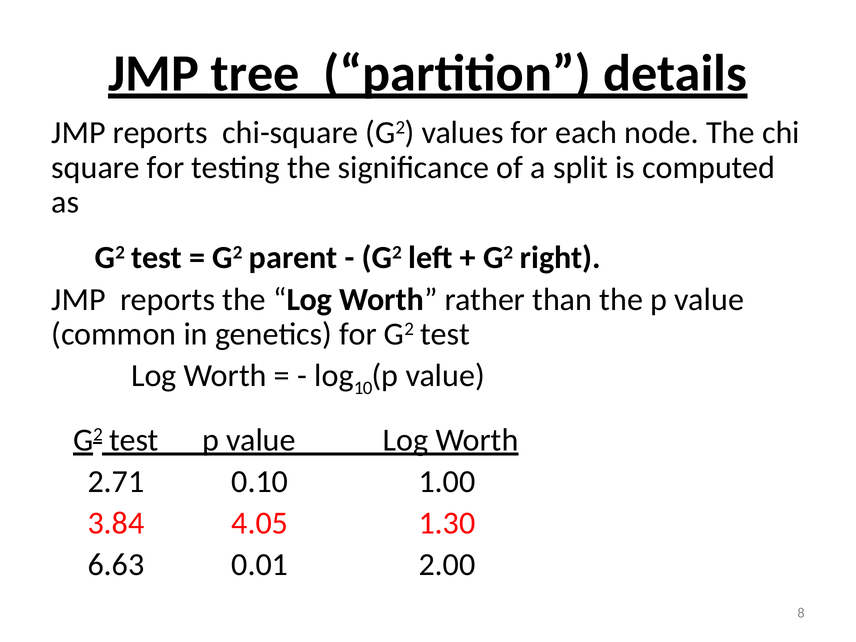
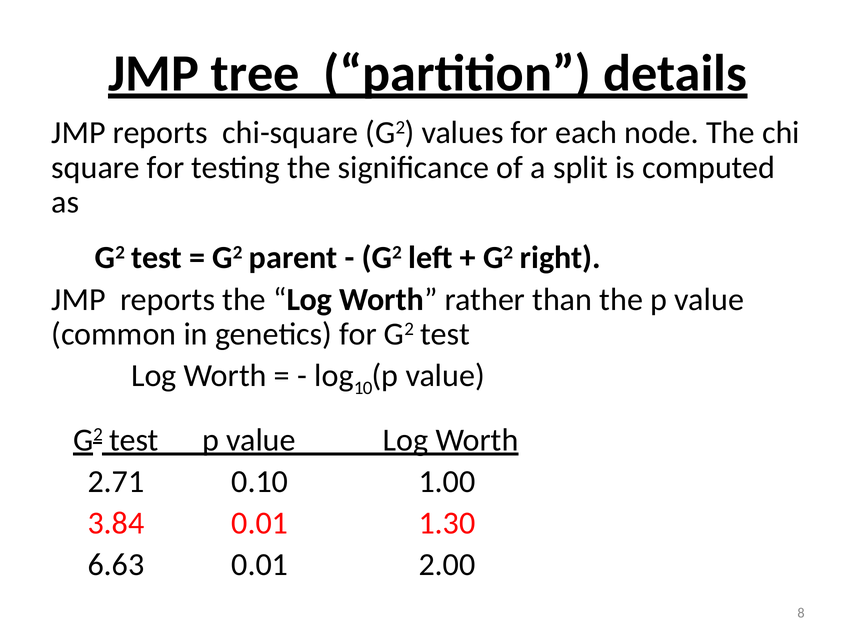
3.84 4.05: 4.05 -> 0.01 (260, 523)
